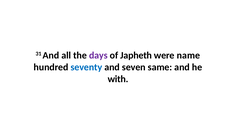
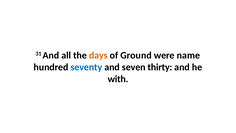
days colour: purple -> orange (98, 55)
Japheth: Japheth -> Ground (136, 55)
same: same -> thirty (160, 67)
